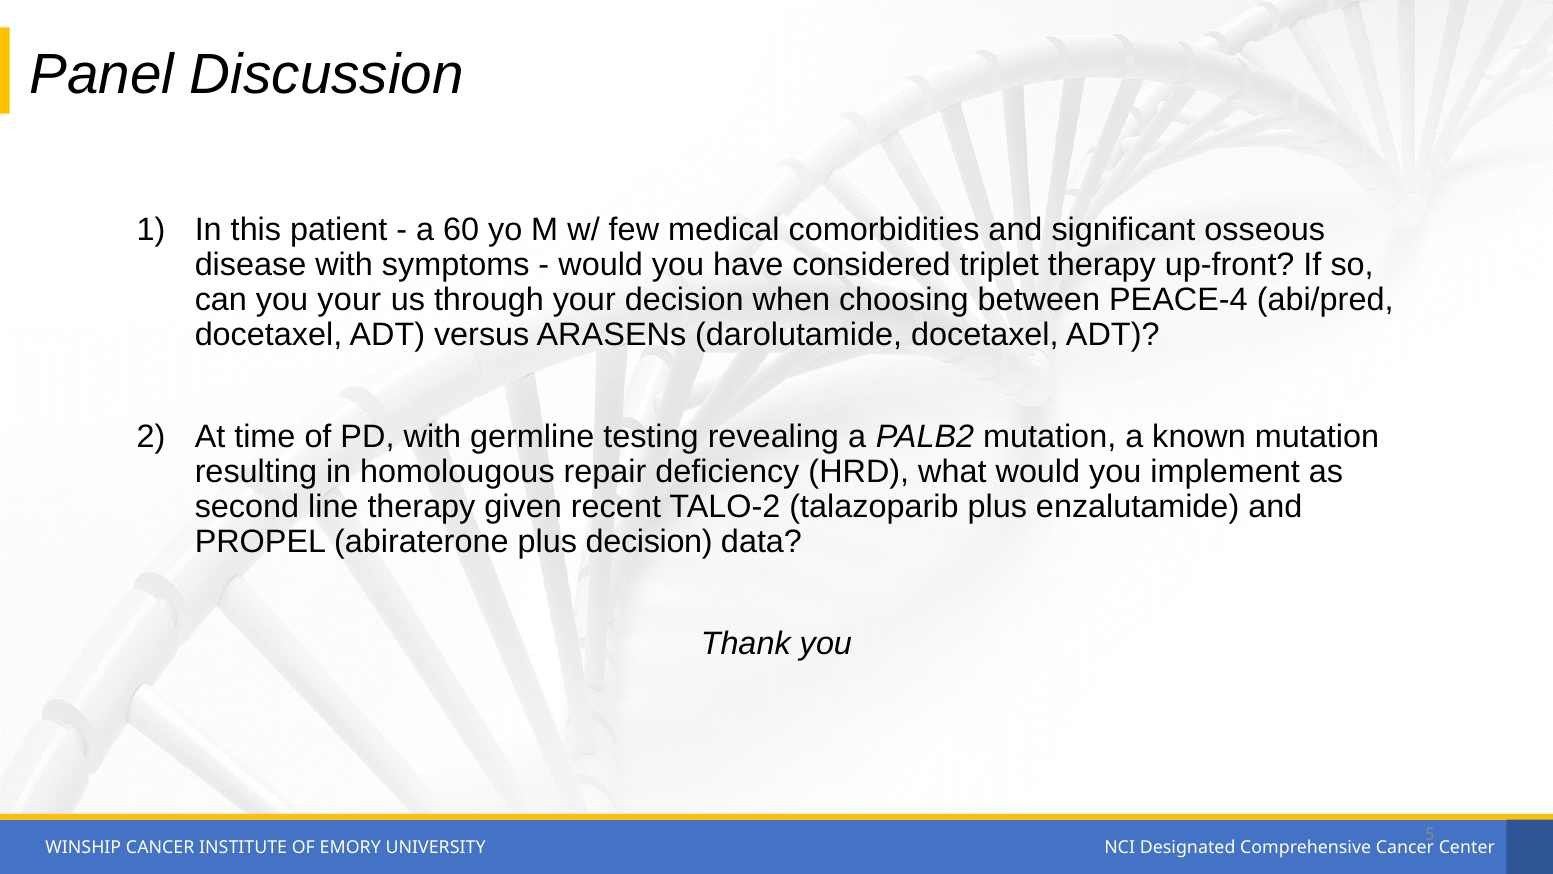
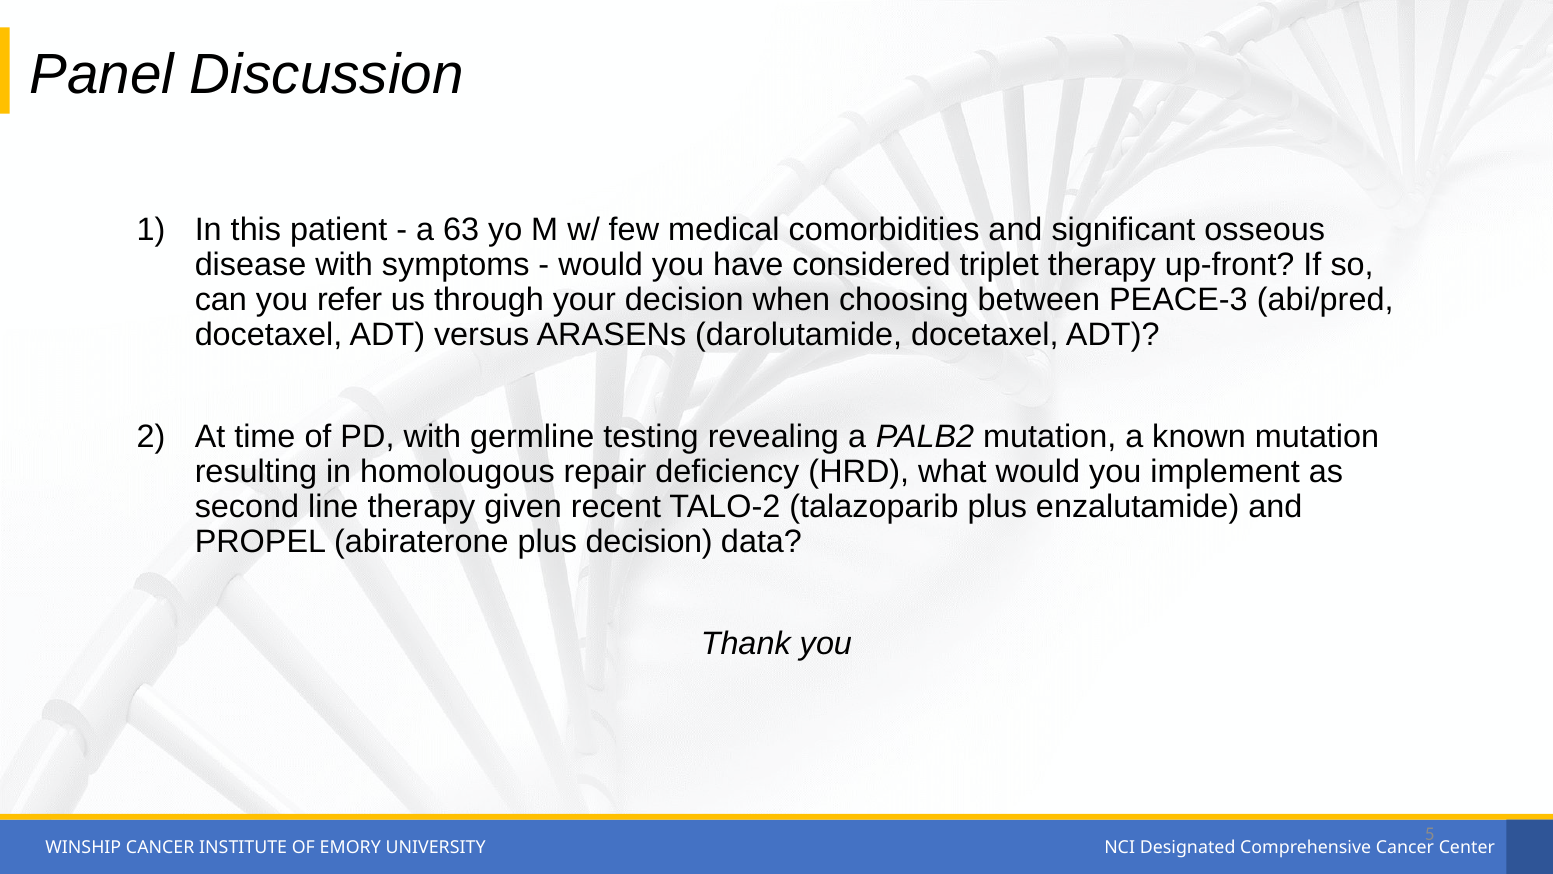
60: 60 -> 63 (461, 229)
you your: your -> refer (350, 299)
PEACE-4: PEACE-4 -> PEACE-3 (1178, 299)
